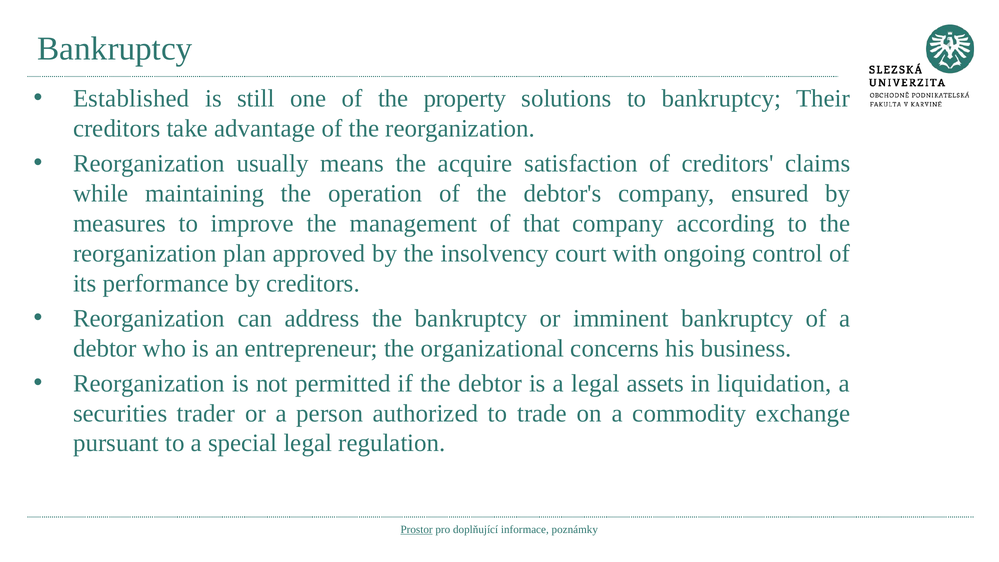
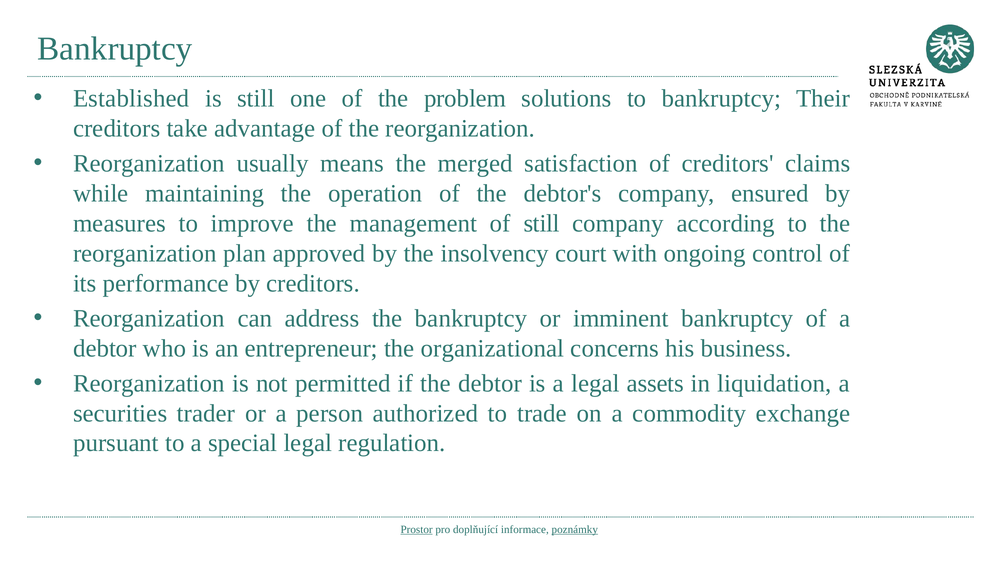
property: property -> problem (465, 99)
acquire: acquire -> merged (475, 163)
of that: that -> still (542, 223)
poznámky underline: none -> present (575, 529)
